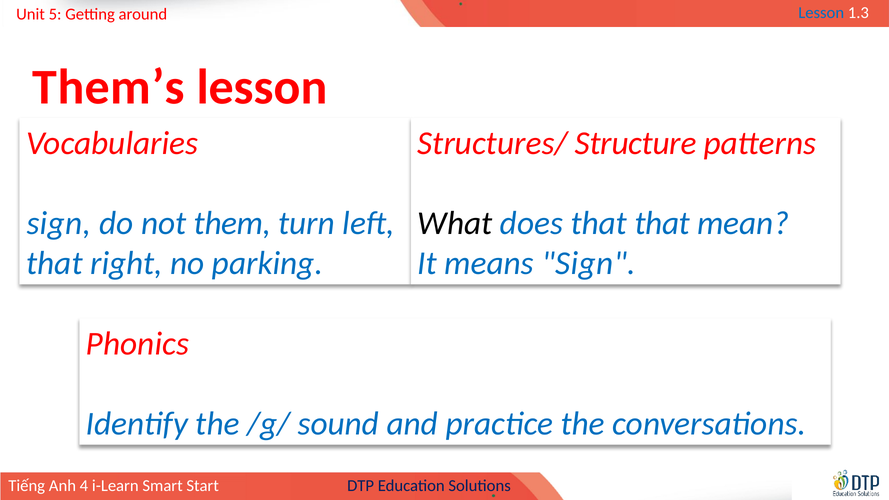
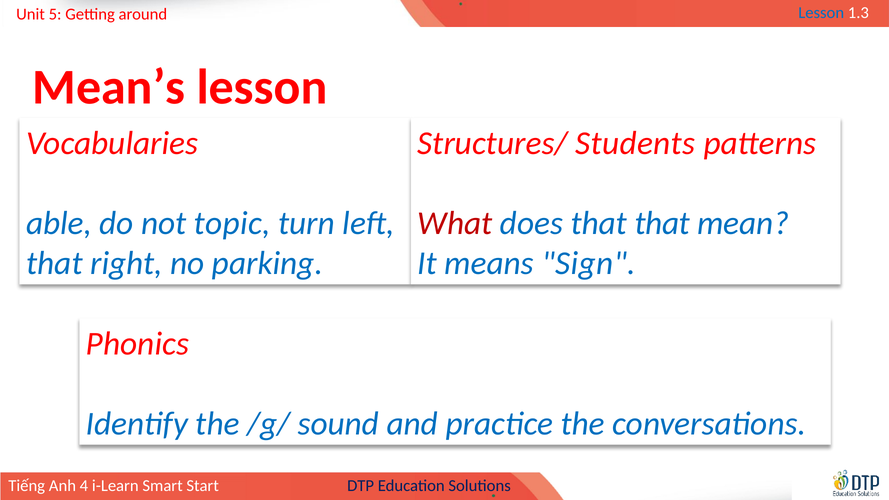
Them’s: Them’s -> Mean’s (109, 87)
Structure: Structure -> Students (635, 143)
sign: sign -> able (59, 223)
them: them -> topic (232, 223)
What colour: black -> red (455, 223)
